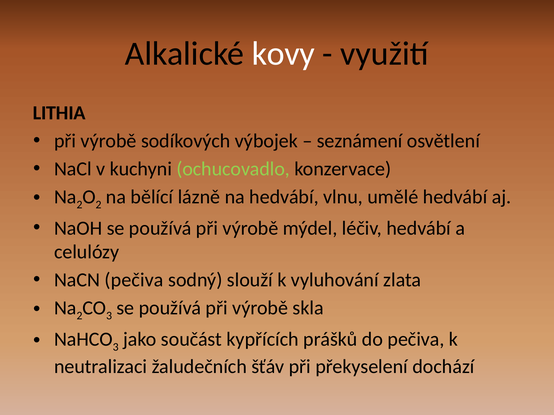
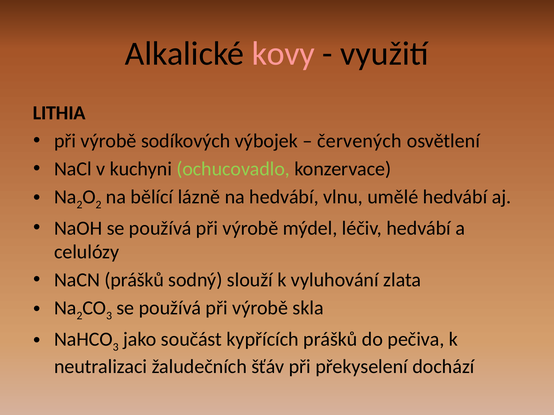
kovy colour: white -> pink (283, 54)
seznámení: seznámení -> červených (359, 141)
NaCN pečiva: pečiva -> prášků (134, 280)
